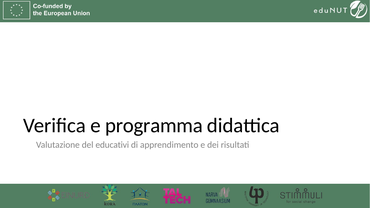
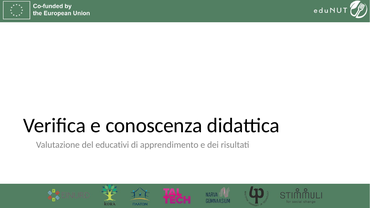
programma: programma -> conoscenza (154, 126)
